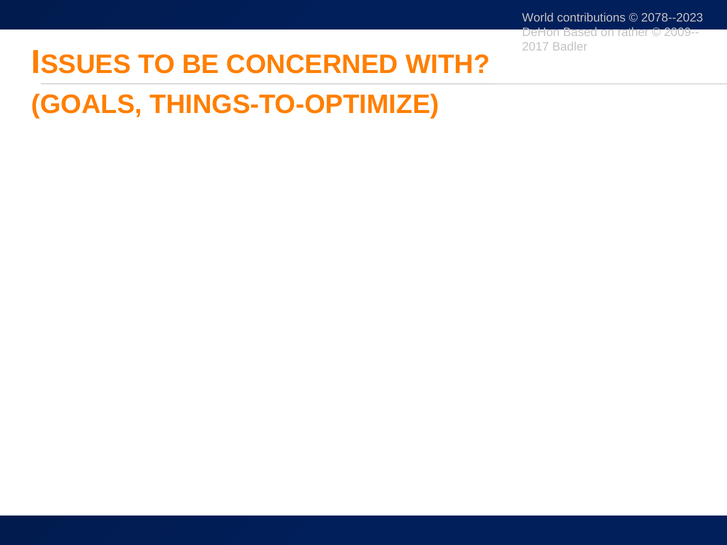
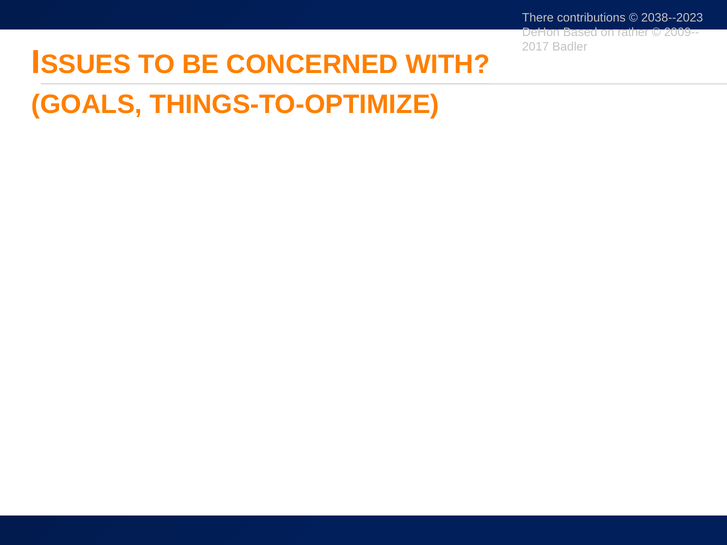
World: World -> There (538, 18)
2078--2023: 2078--2023 -> 2038--2023 (672, 18)
